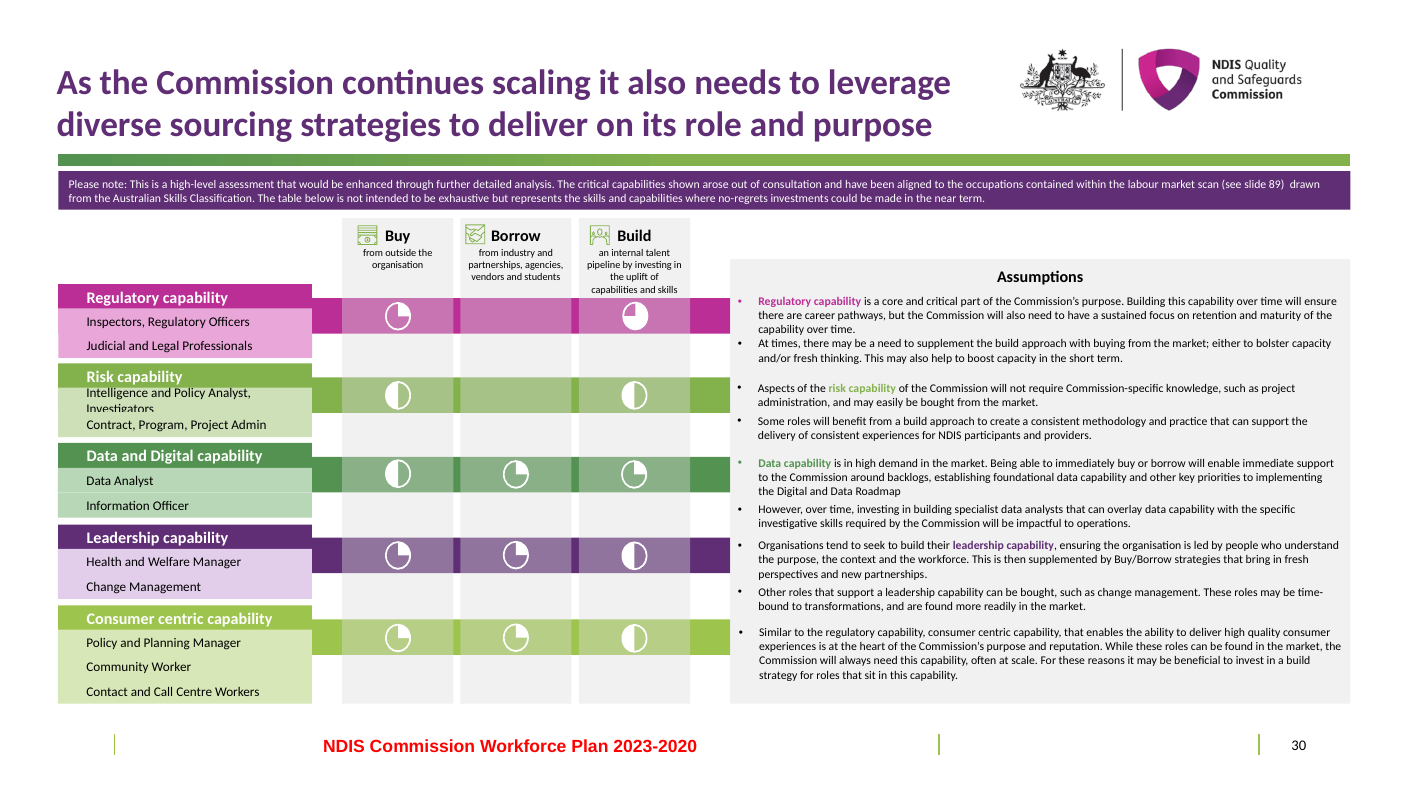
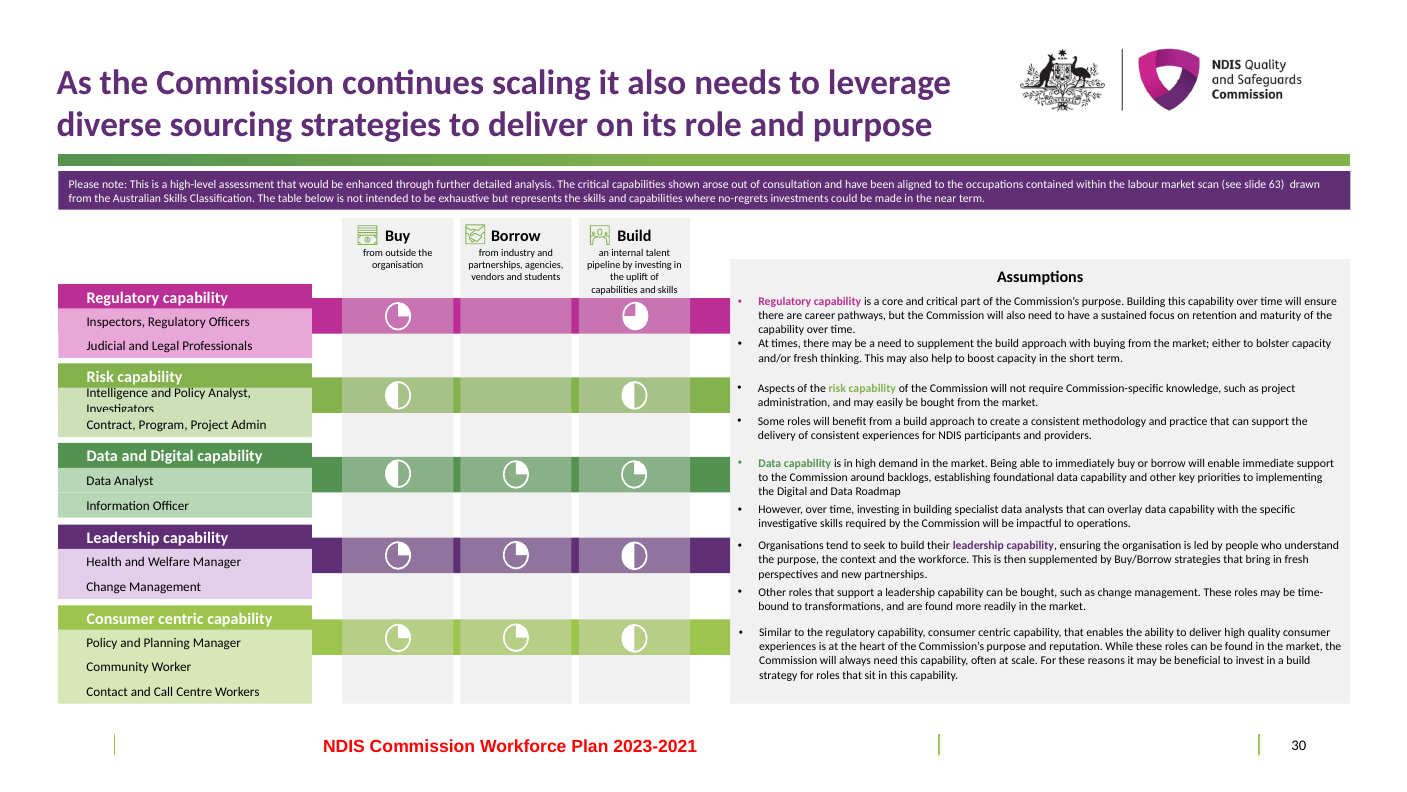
89: 89 -> 63 (1277, 184)
2023-2020: 2023-2020 -> 2023-2021 (655, 746)
